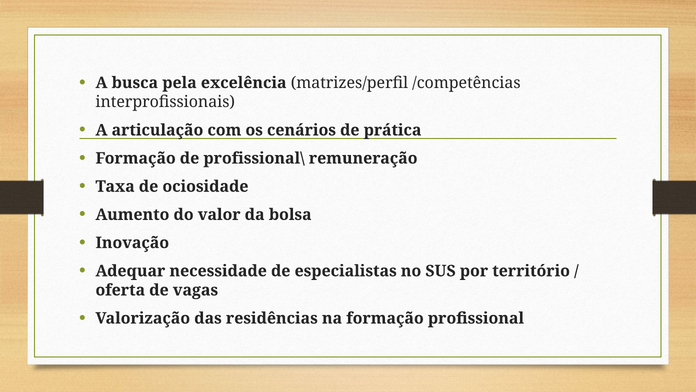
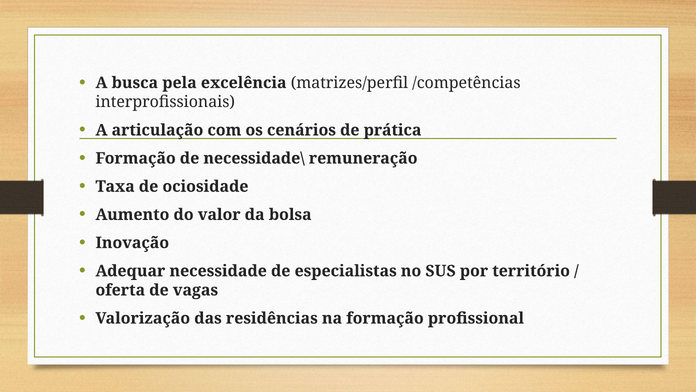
profissional\: profissional\ -> necessidade\ (254, 158)
